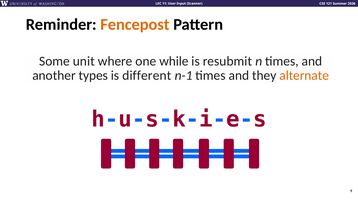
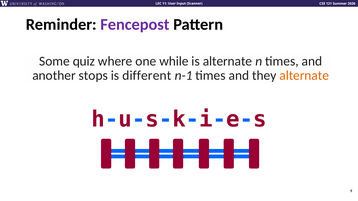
Fencepost colour: orange -> purple (135, 24)
unit: unit -> quiz (84, 61)
is resubmit: resubmit -> alternate (227, 61)
types: types -> stops (93, 76)
